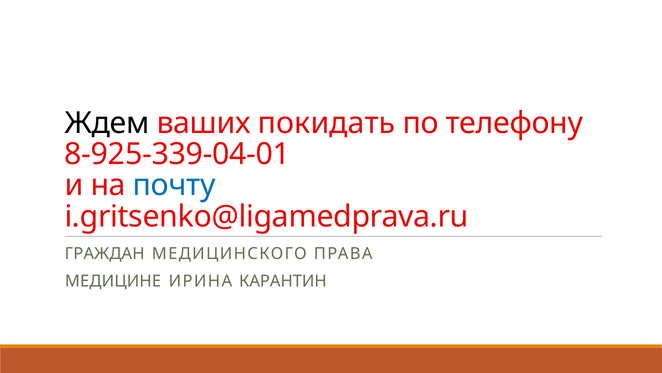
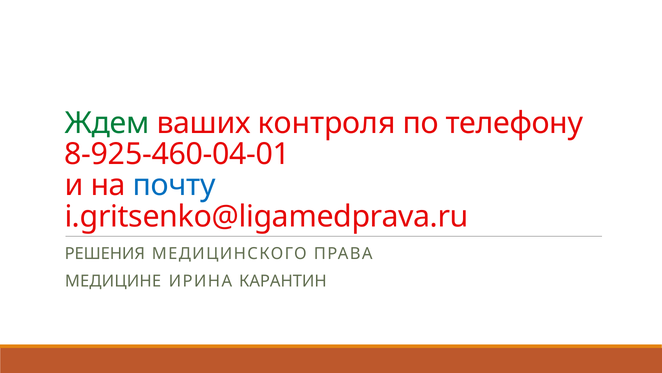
Ждем colour: black -> green (107, 123)
покидать: покидать -> контроля (327, 123)
8-925-339-04-01: 8-925-339-04-01 -> 8-925-460-04-01 (177, 154)
ГРАЖДАН: ГРАЖДАН -> РЕШЕНИЯ (105, 253)
